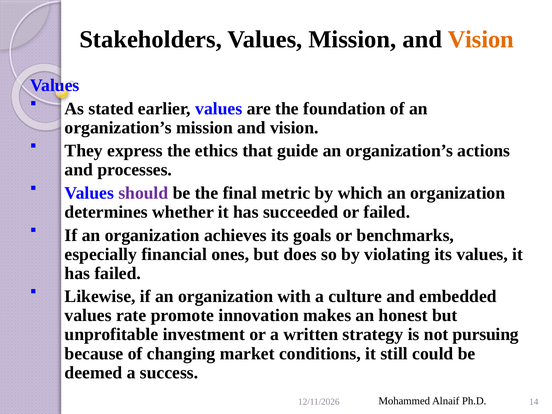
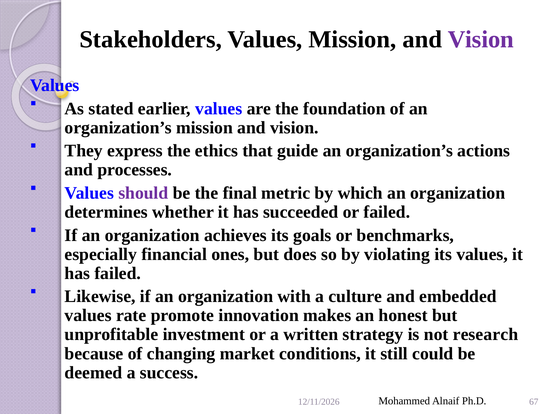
Vision colour: orange -> purple (481, 39)
pursuing: pursuing -> research (485, 335)
14: 14 -> 67 (534, 402)
